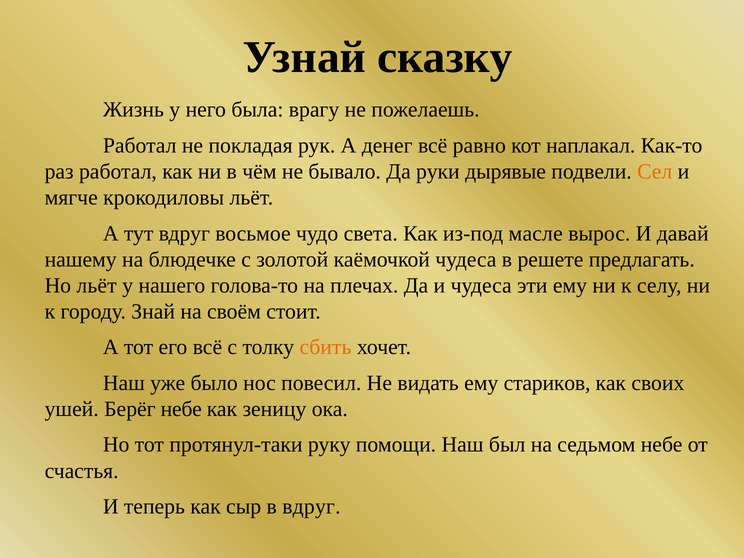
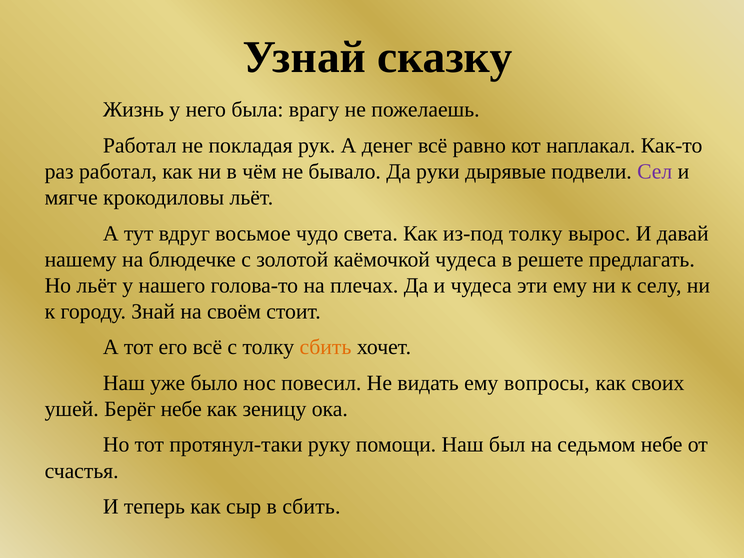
Сел colour: orange -> purple (655, 172)
из-под масле: масле -> толку (536, 233)
стариков: стариков -> вопросы (547, 383)
в вдруг: вдруг -> сбить (311, 507)
